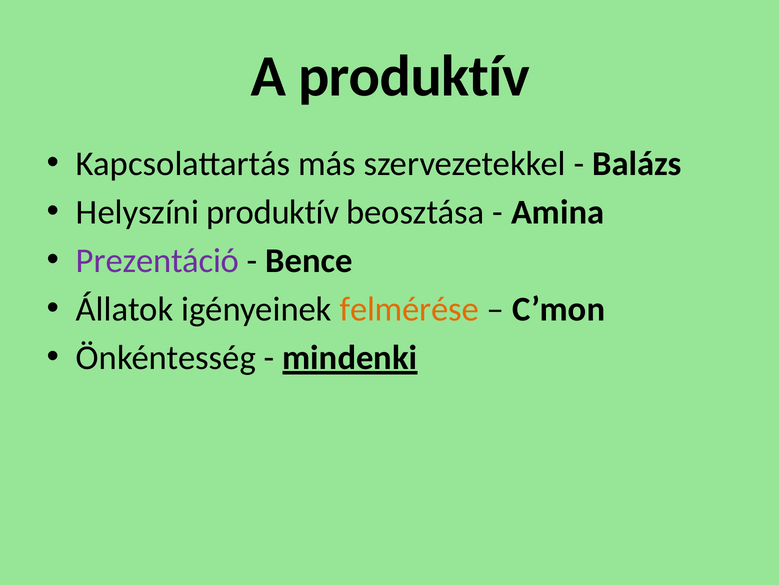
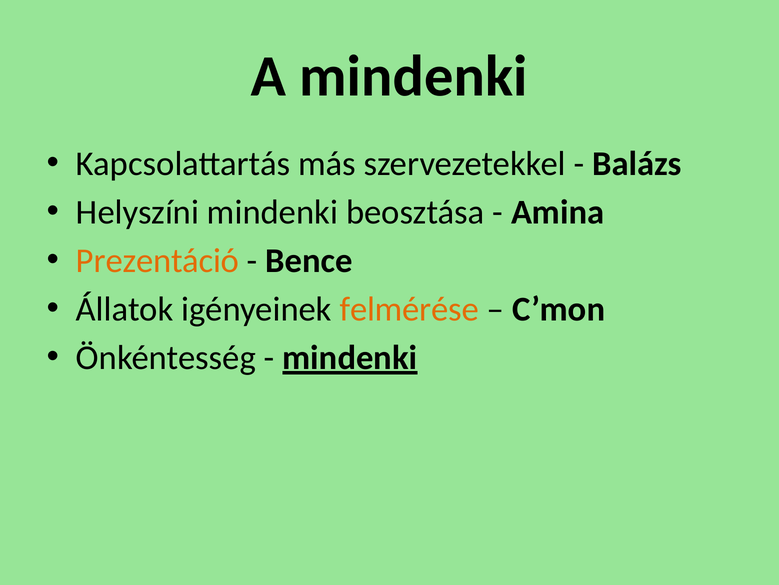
A produktív: produktív -> mindenki (414, 76)
Helyszíni produktív: produktív -> mindenki (273, 212)
Prezentáció colour: purple -> orange (158, 260)
